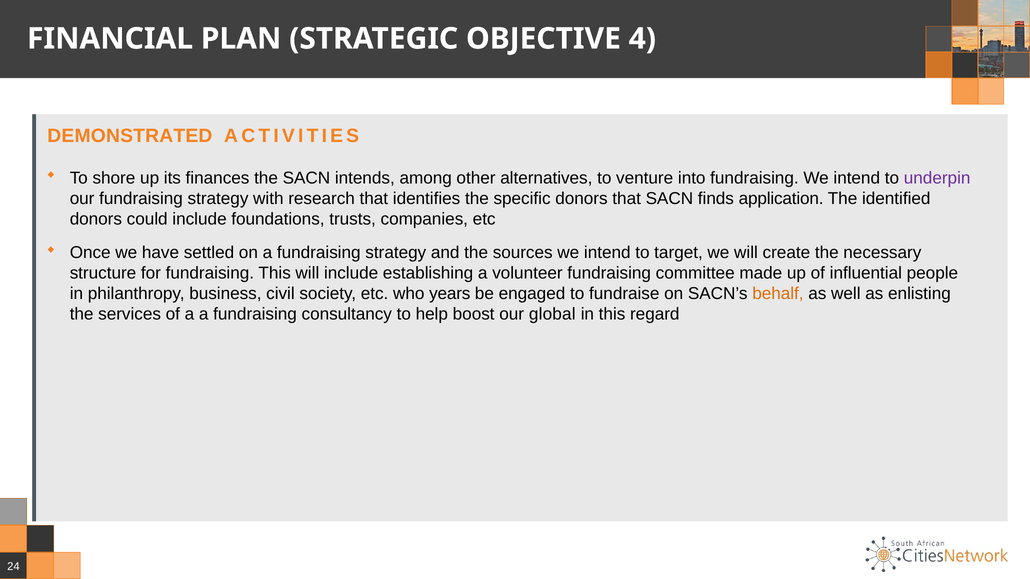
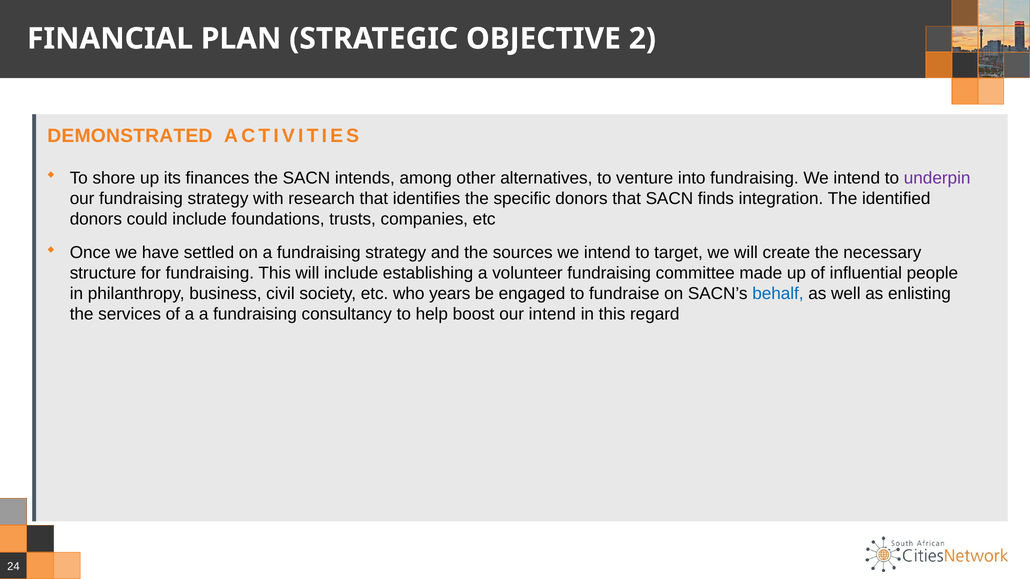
4: 4 -> 2 (642, 39)
application: application -> integration (781, 199)
behalf colour: orange -> blue (778, 294)
our global: global -> intend (552, 314)
